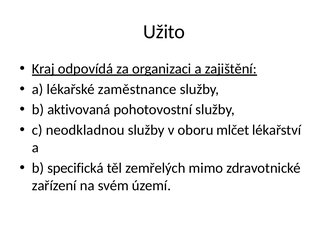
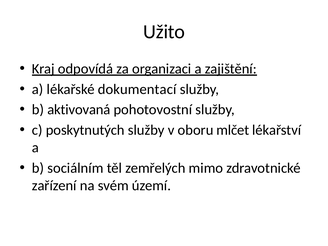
zaměstnance: zaměstnance -> dokumentací (137, 89)
neodkladnou: neodkladnou -> poskytnutých (85, 130)
specifická: specifická -> sociálním (75, 168)
